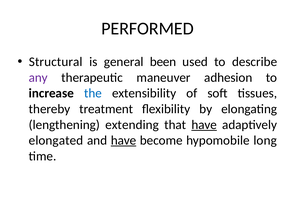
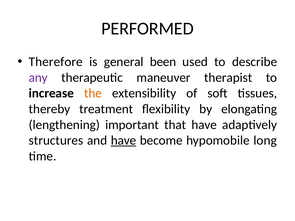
Structural: Structural -> Therefore (56, 62)
adhesion: adhesion -> therapist (228, 78)
the colour: blue -> orange (93, 93)
extending: extending -> important (132, 125)
have underline: present -> none (204, 125)
elongated: elongated -> structures (56, 141)
